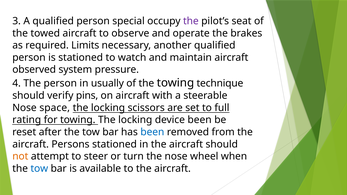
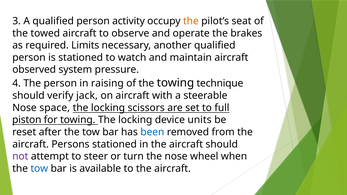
special: special -> activity (129, 21)
the colour: purple -> orange (191, 21)
usually: usually -> raising (107, 83)
pins: pins -> jack (87, 96)
rating: rating -> piston (27, 120)
device been: been -> units (200, 120)
not colour: orange -> purple (20, 156)
